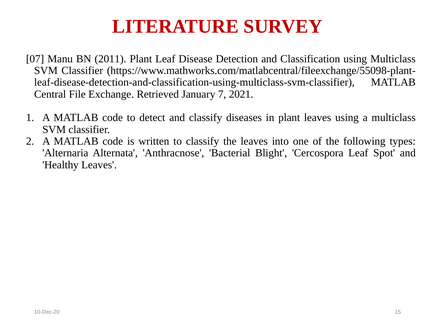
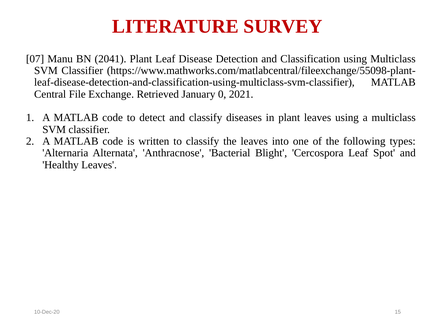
2011: 2011 -> 2041 (110, 59)
7: 7 -> 0 (222, 94)
